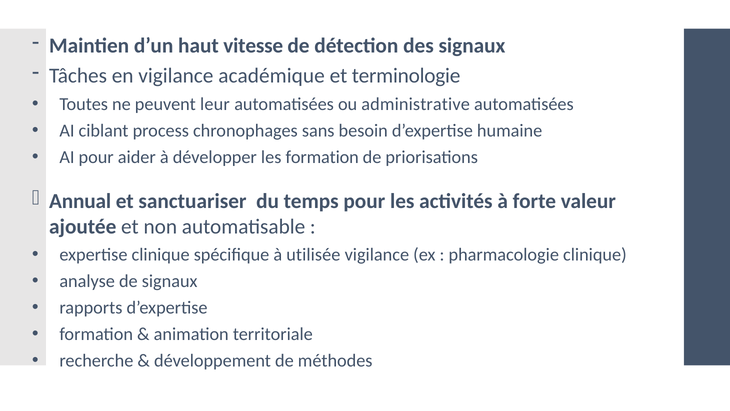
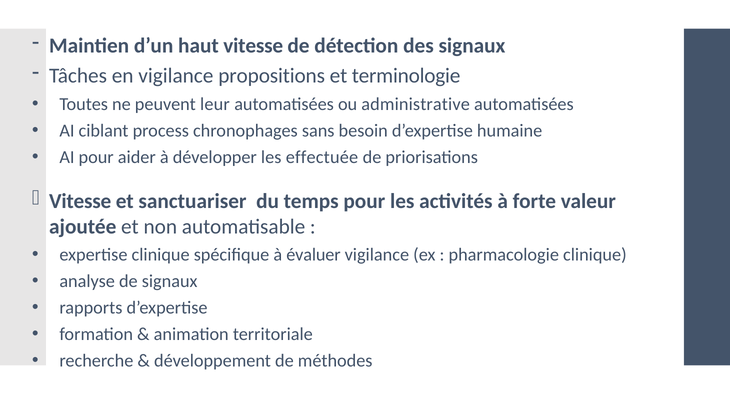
académique: académique -> propositions (272, 76)
les formation: formation -> effectuée (322, 157)
Annual: Annual -> Vitesse (80, 201)
utilisée: utilisée -> évaluer (313, 255)
